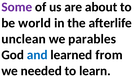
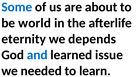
Some colour: purple -> blue (17, 7)
unclean: unclean -> eternity (24, 39)
parables: parables -> depends (92, 39)
from: from -> issue (109, 55)
